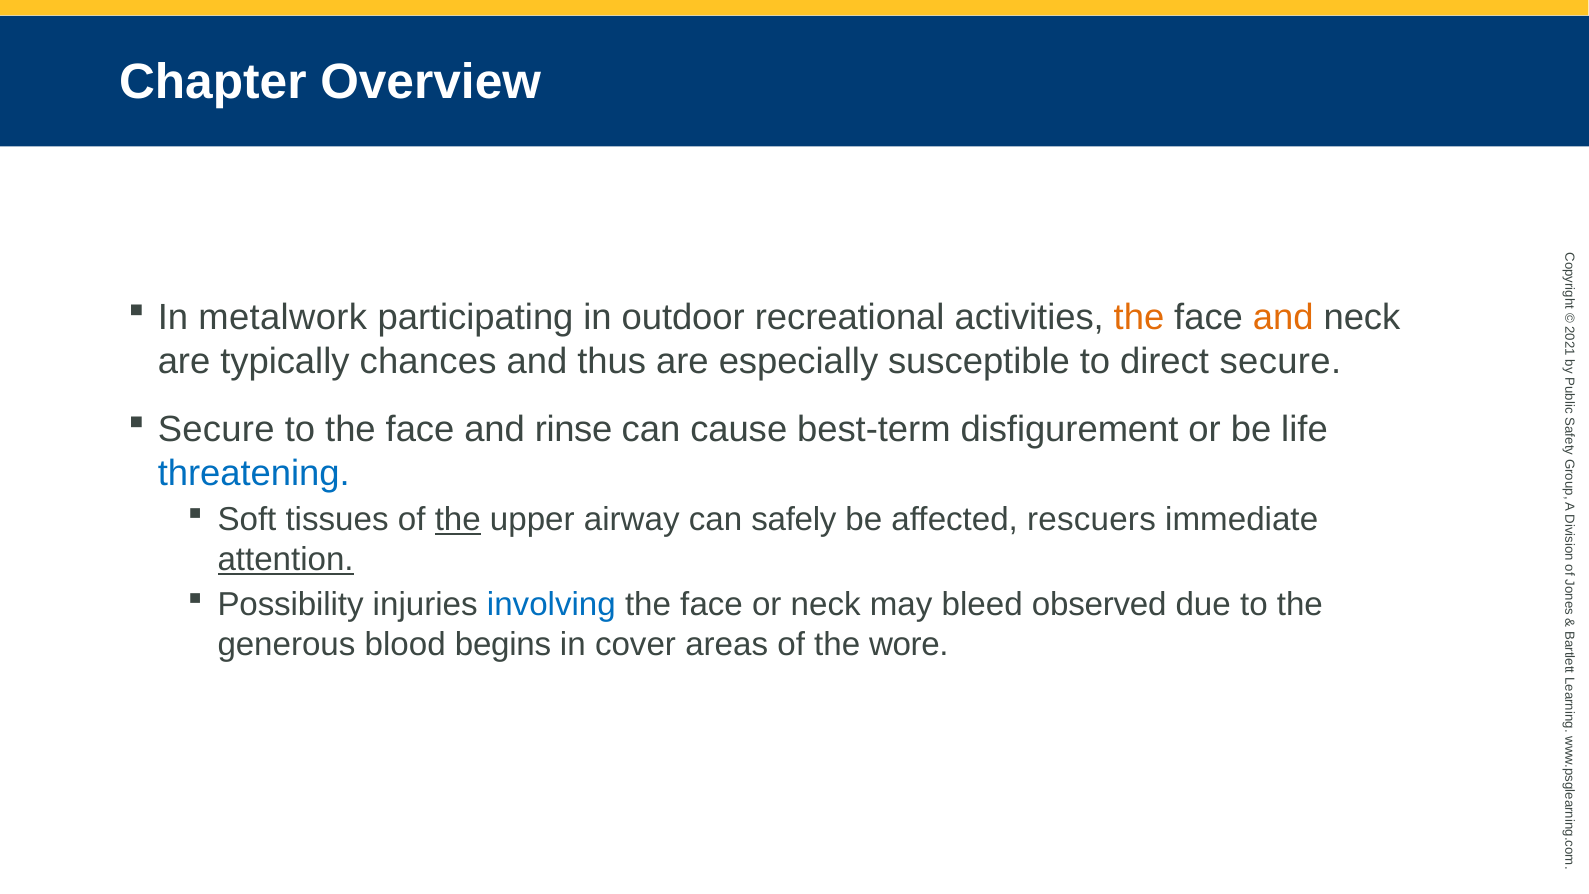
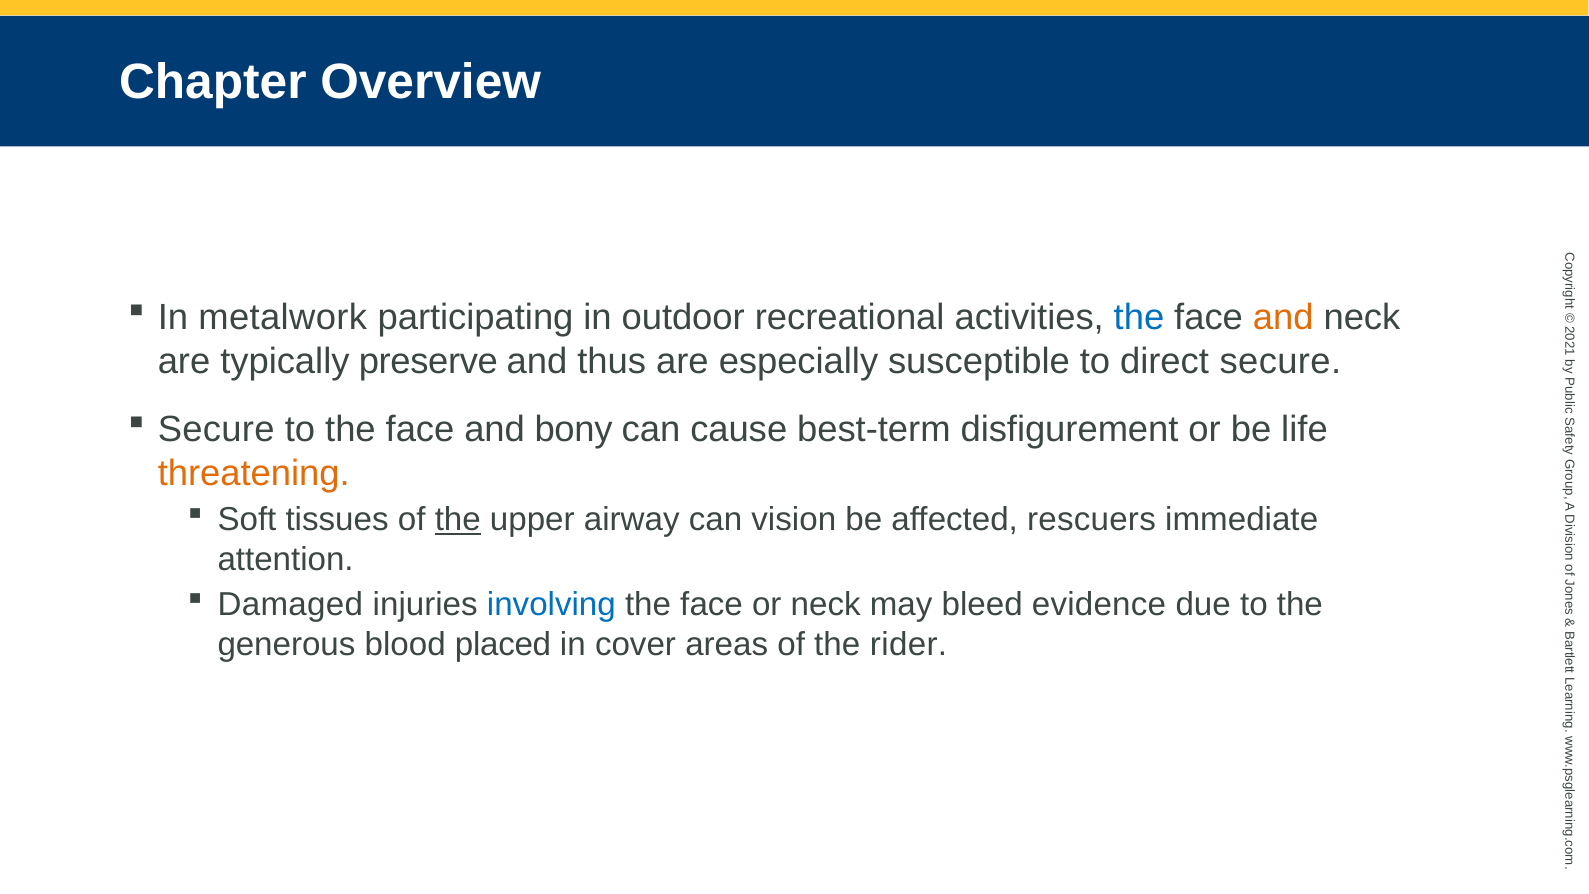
the colour: orange -> blue (1139, 318)
chances: chances -> preserve (428, 361)
rinse: rinse -> bony (574, 430)
threatening colour: blue -> orange (254, 473)
safely: safely -> vision (794, 520)
attention underline: present -> none (286, 560)
Possibility: Possibility -> Damaged (290, 604)
observed: observed -> evidence (1099, 604)
begins: begins -> placed (503, 644)
wore: wore -> rider (909, 644)
